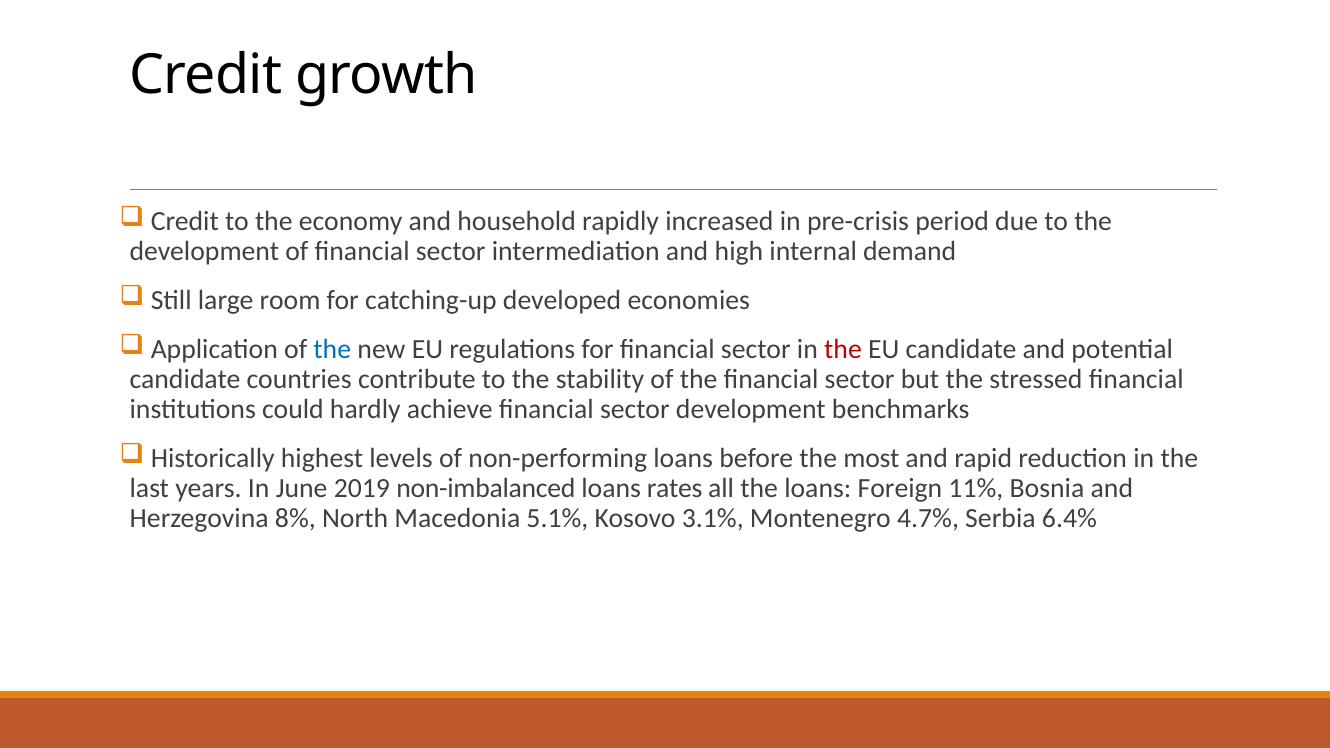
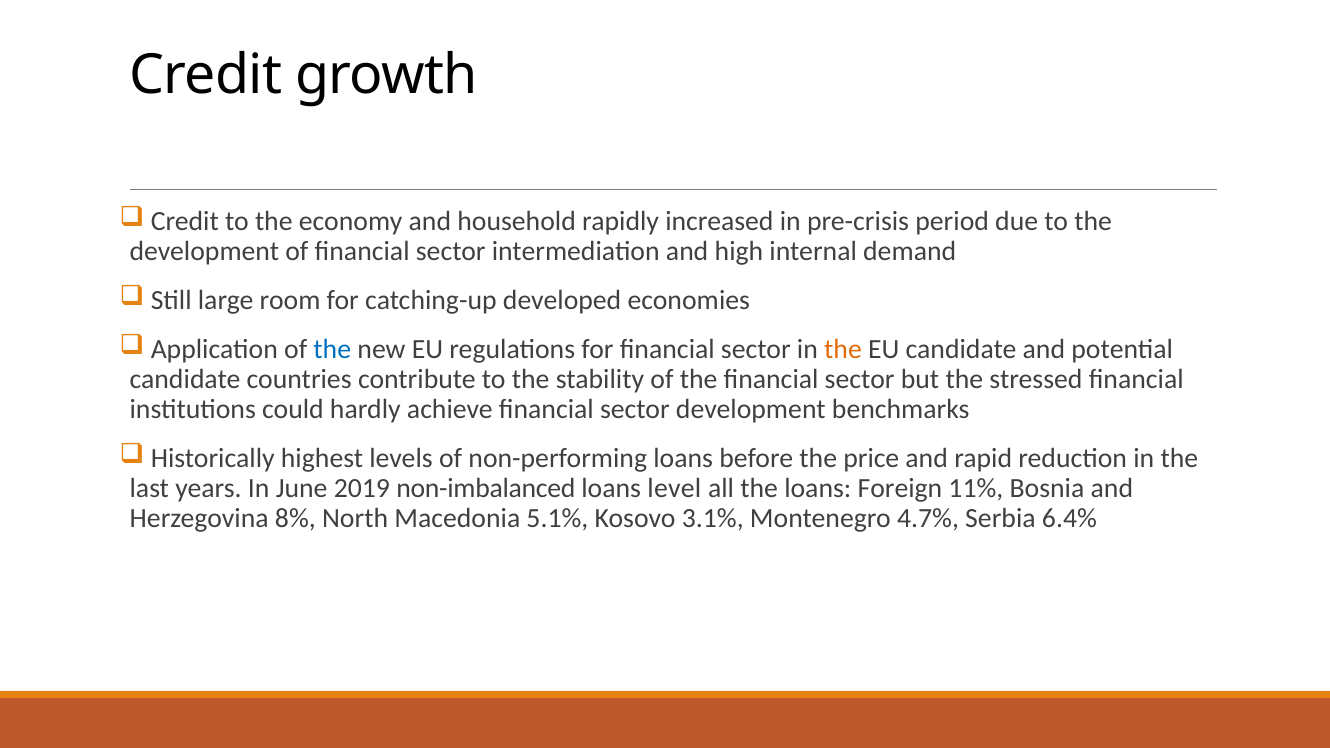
the colour: red -> orange (843, 350)
most: most -> price (871, 459)
rates: rates -> level (674, 489)
